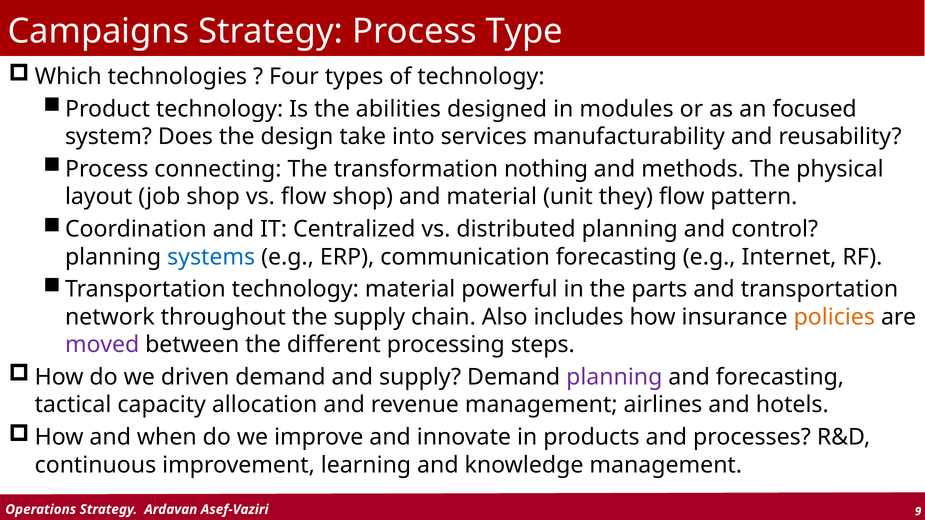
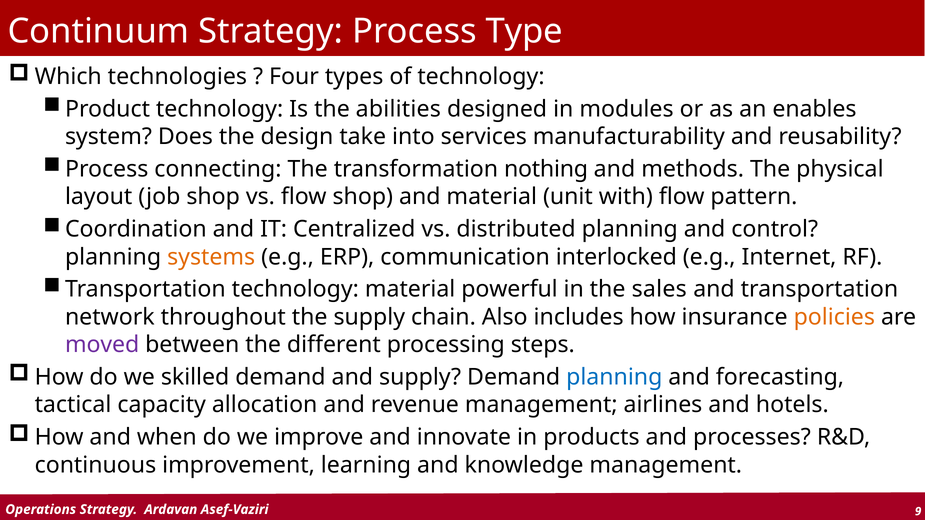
Campaigns: Campaigns -> Continuum (98, 31)
focused: focused -> enables (814, 109)
they: they -> with (626, 197)
systems colour: blue -> orange (211, 257)
communication forecasting: forecasting -> interlocked (616, 257)
parts: parts -> sales (659, 289)
driven: driven -> skilled (195, 377)
planning colour: purple -> blue (614, 377)
